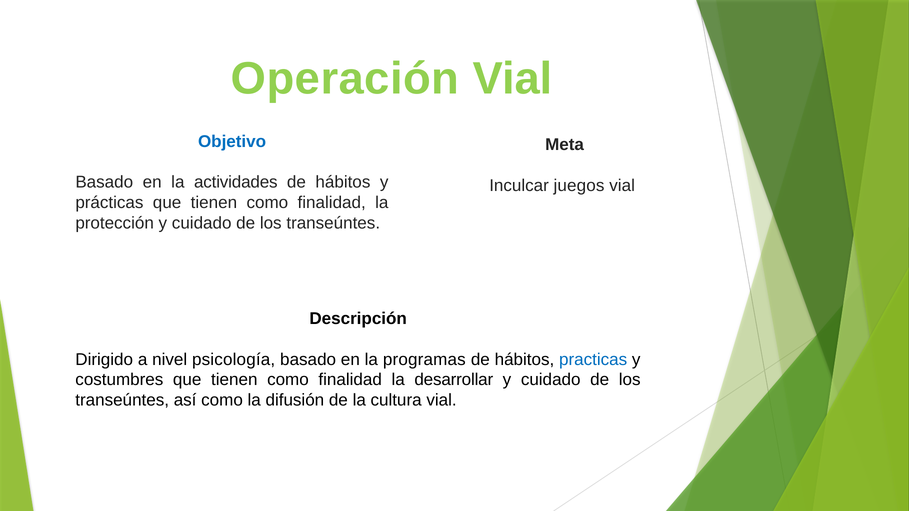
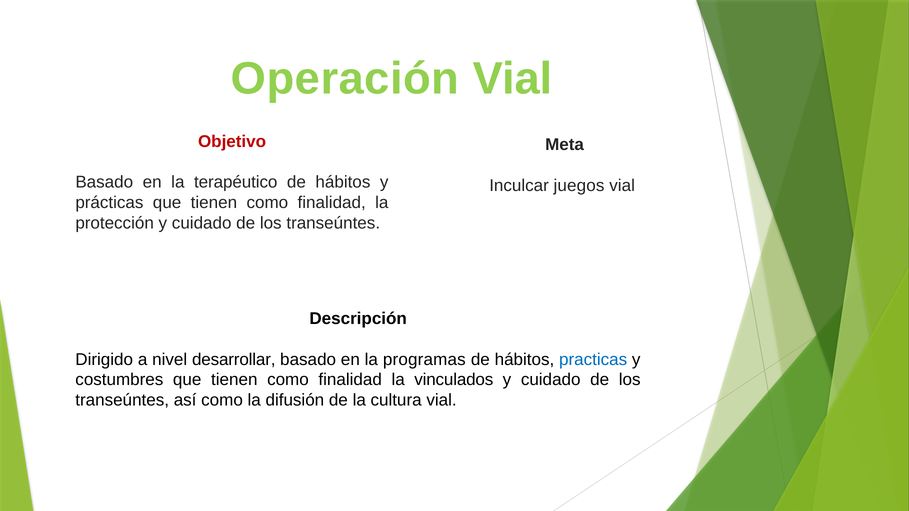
Objetivo colour: blue -> red (232, 142)
actividades: actividades -> terapéutico (236, 182)
psicología: psicología -> desarrollar (234, 360)
desarrollar: desarrollar -> vinculados (454, 380)
